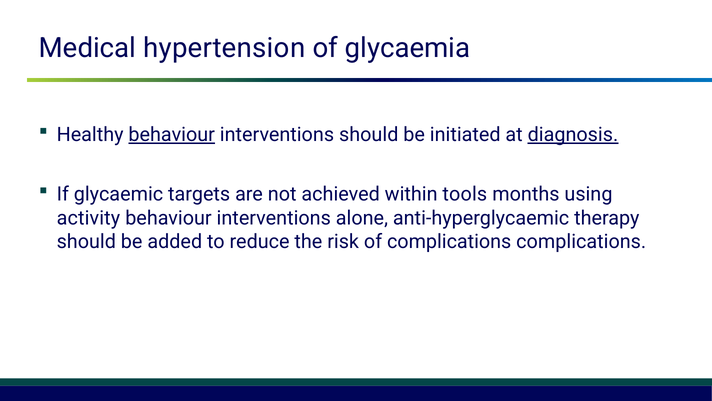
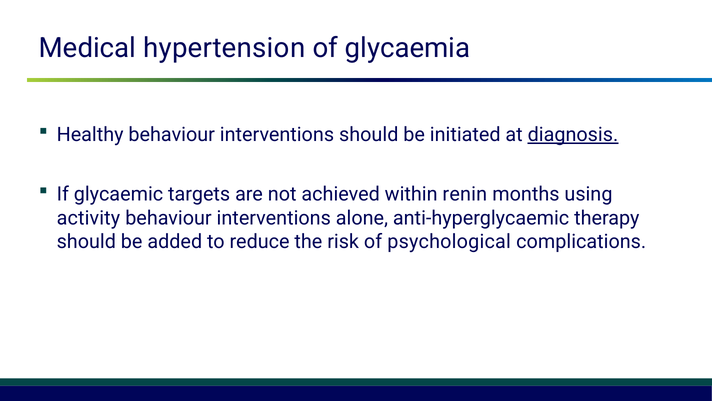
behaviour underline: present -> none (172, 135)
tools: tools -> renin (465, 194)
of complications: complications -> psychological (449, 241)
